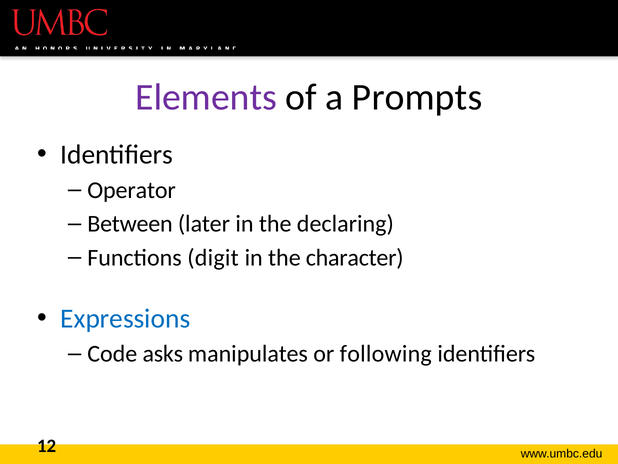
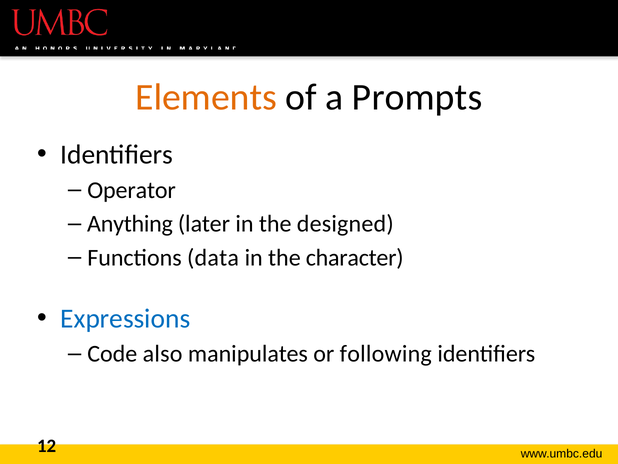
Elements colour: purple -> orange (206, 97)
Between: Between -> Anything (130, 224)
declaring: declaring -> designed (345, 224)
digit: digit -> data (213, 257)
asks: asks -> also (163, 354)
